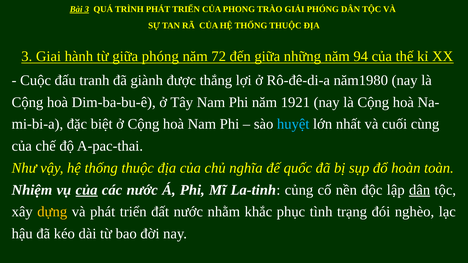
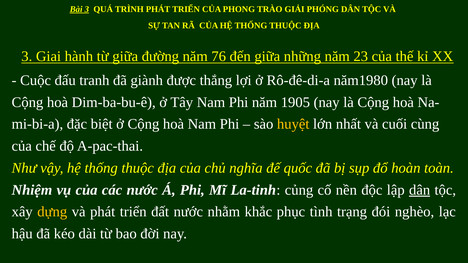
giữa phóng: phóng -> đường (160, 57)
72: 72 -> 76 (219, 57)
94: 94 -> 23 (361, 57)
1921: 1921 -> 1905 (295, 102)
huyệt colour: light blue -> yellow (293, 124)
của underline: present -> none (87, 190)
